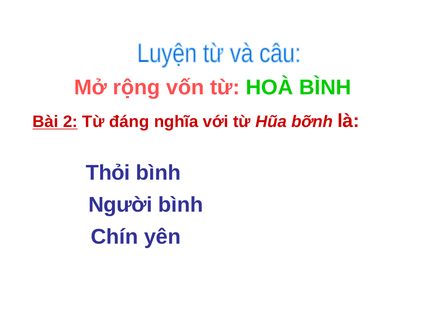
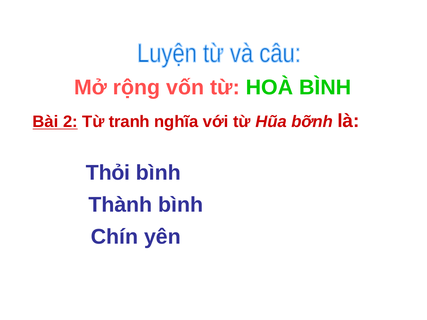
đáng: đáng -> tranh (129, 122)
Người: Người -> Thành (120, 205)
